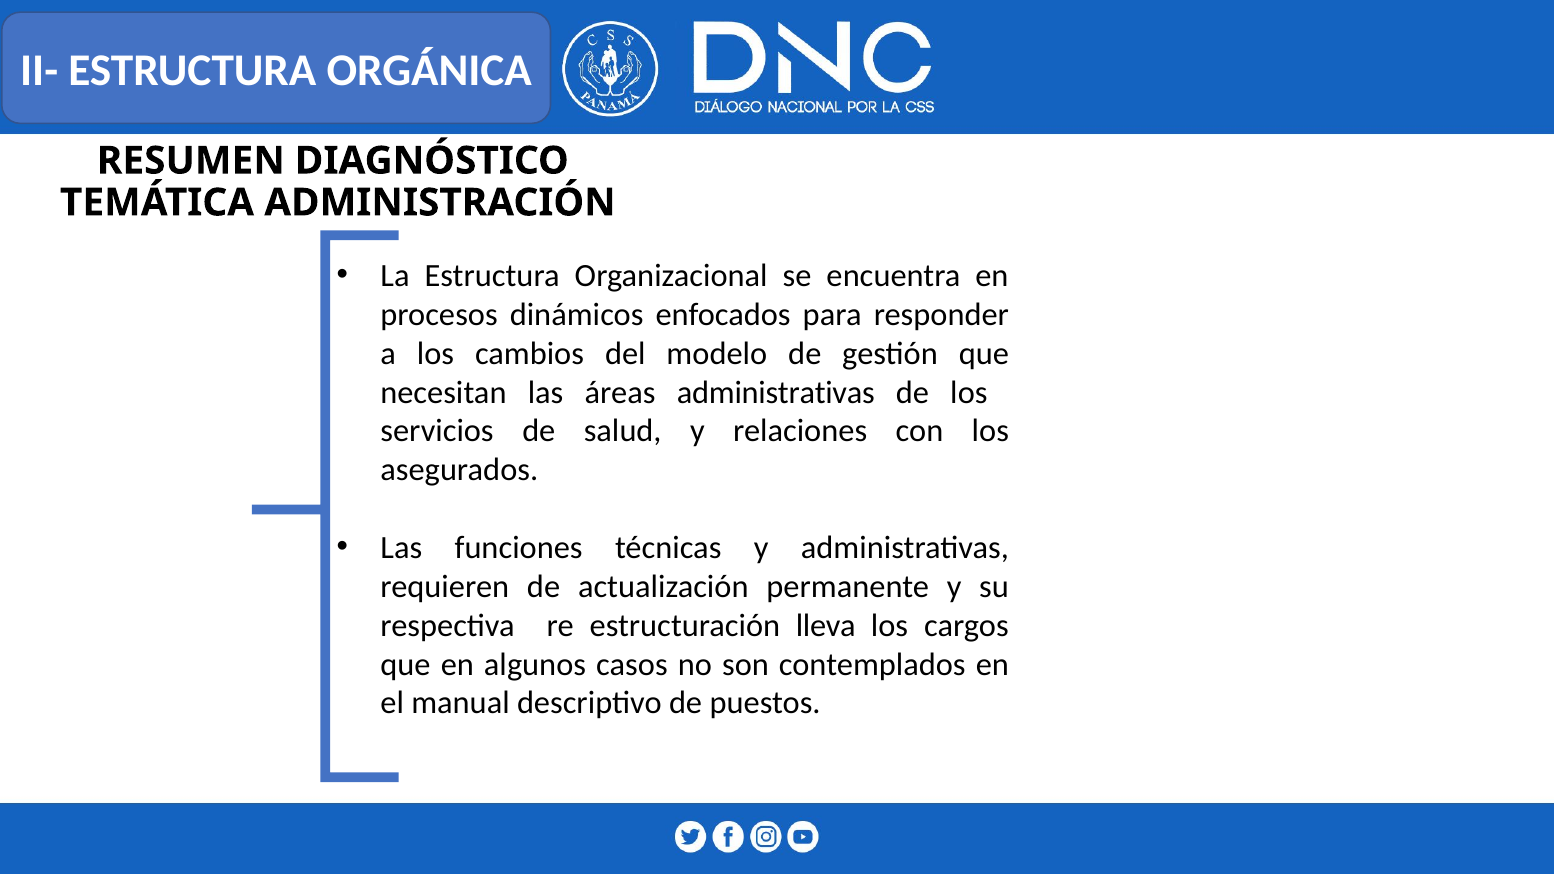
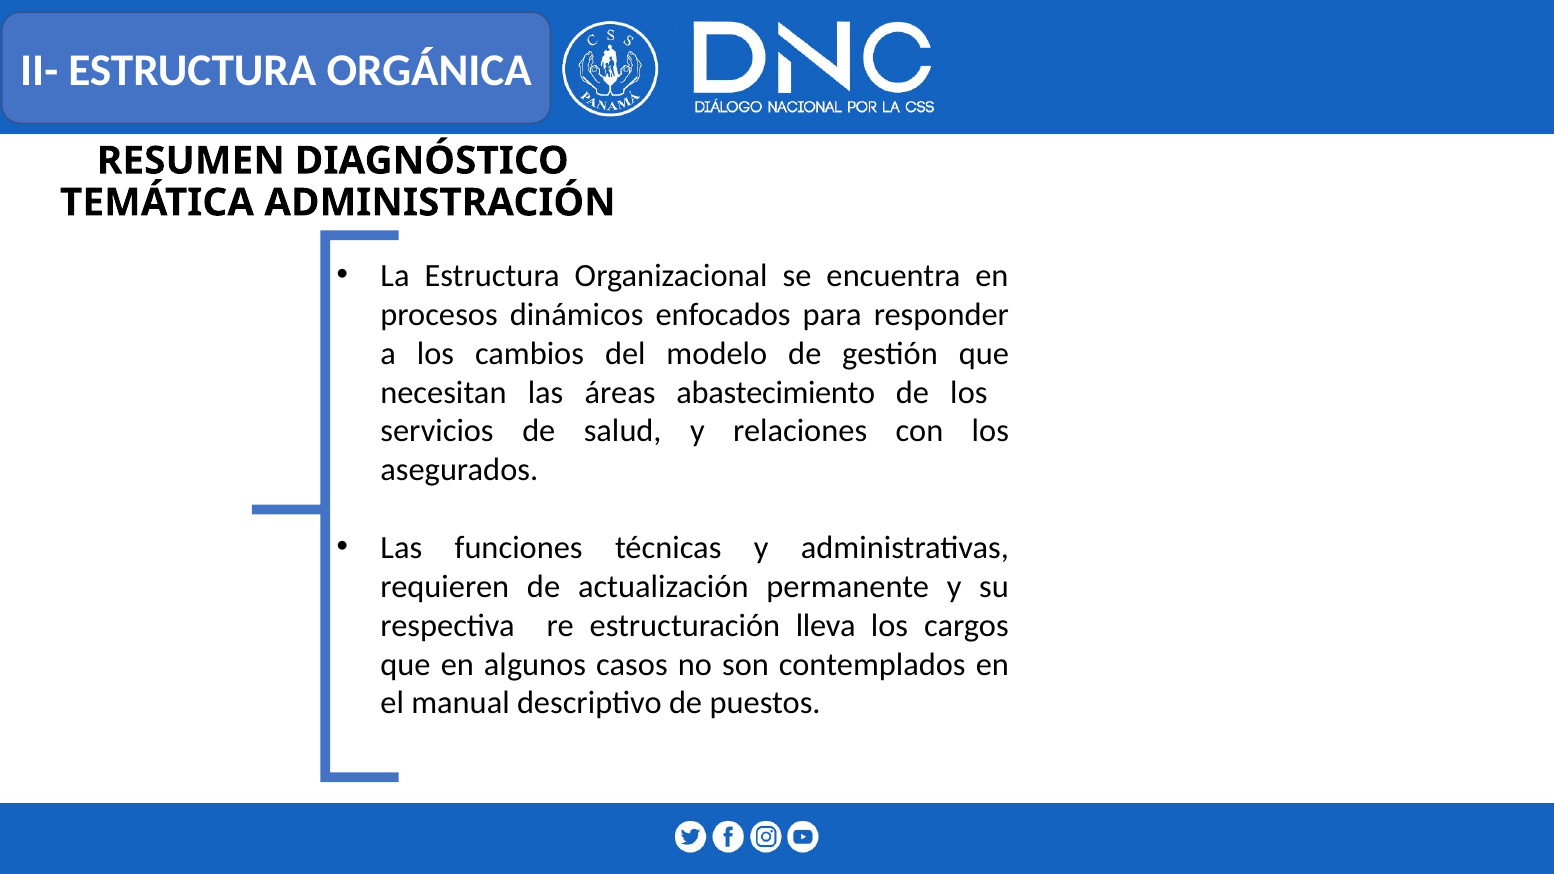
áreas administrativas: administrativas -> abastecimiento (776, 392)
